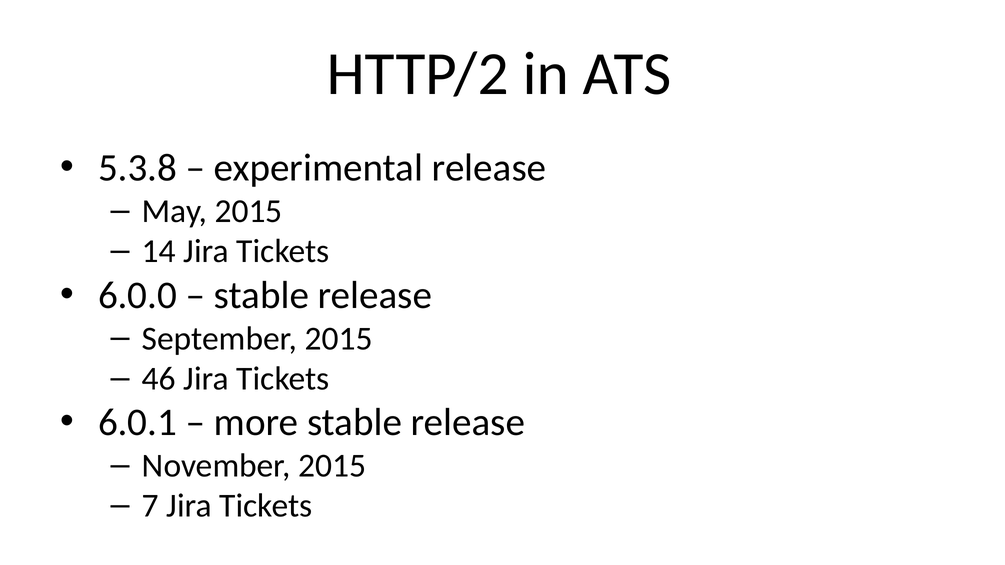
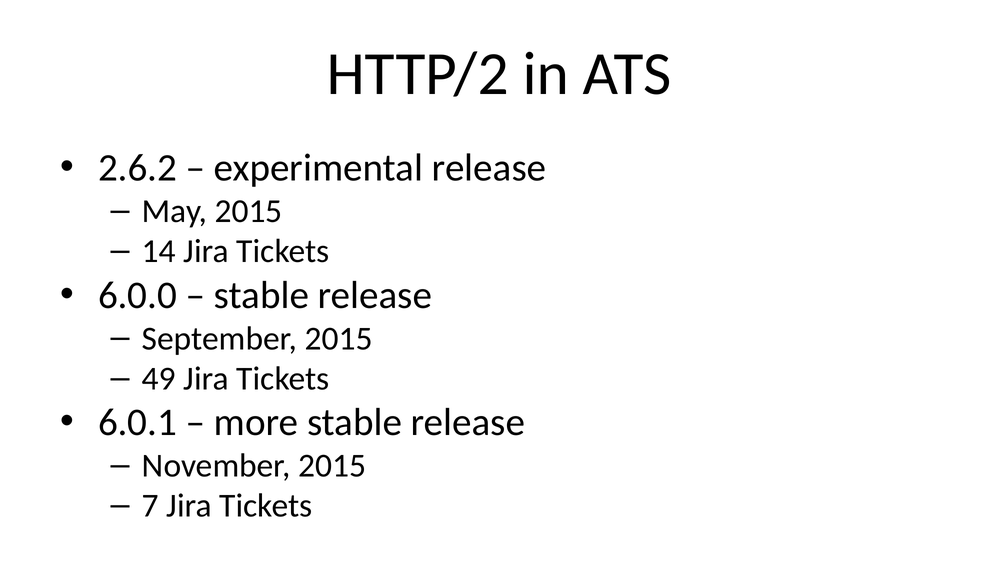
5.3.8: 5.3.8 -> 2.6.2 (137, 168)
46: 46 -> 49 (159, 379)
